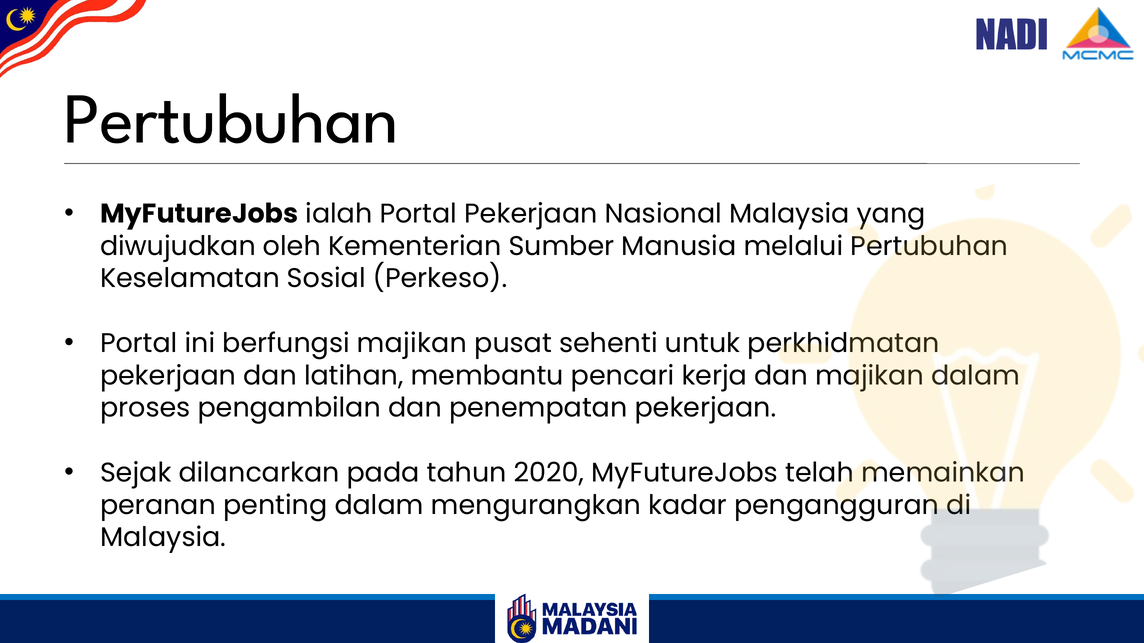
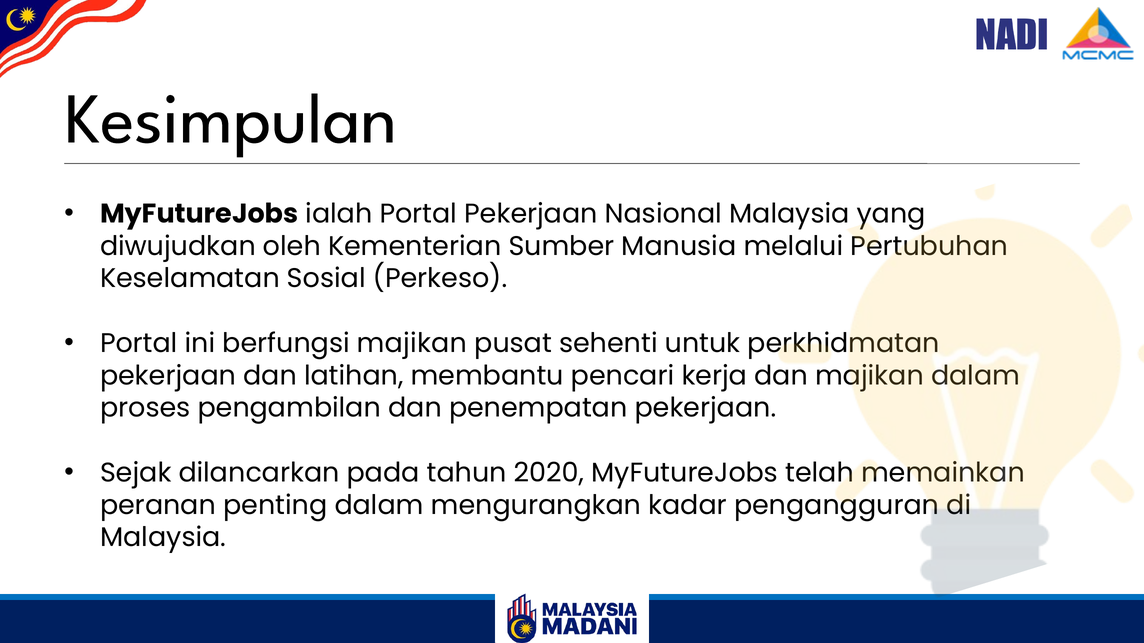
Pertubuhan: Pertubuhan -> Kesimpulan (231, 119)
